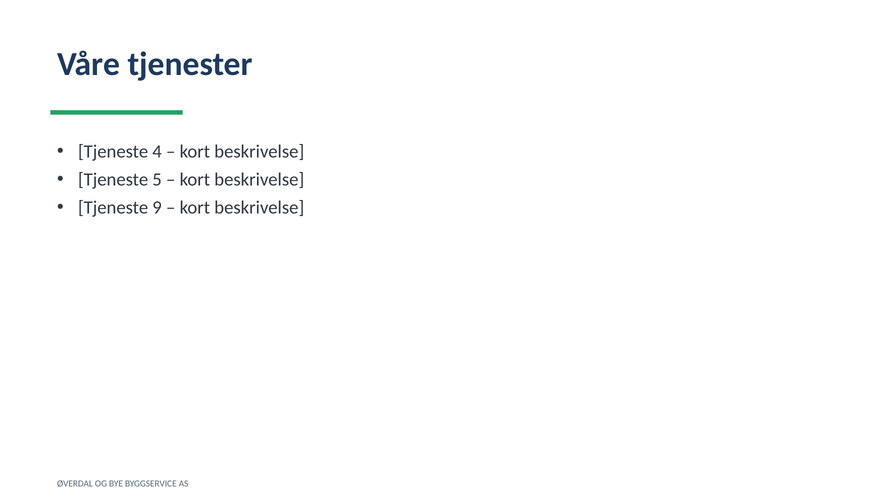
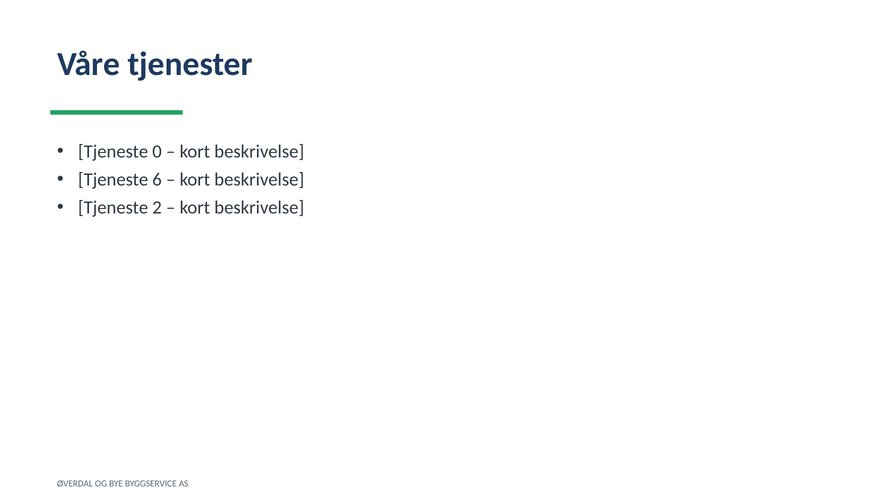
4: 4 -> 0 (157, 152)
5: 5 -> 6 (157, 180)
9: 9 -> 2 (157, 208)
